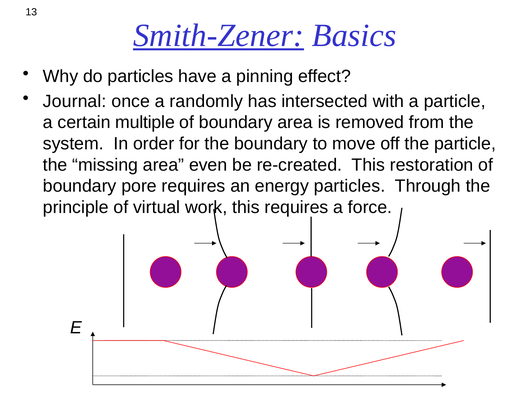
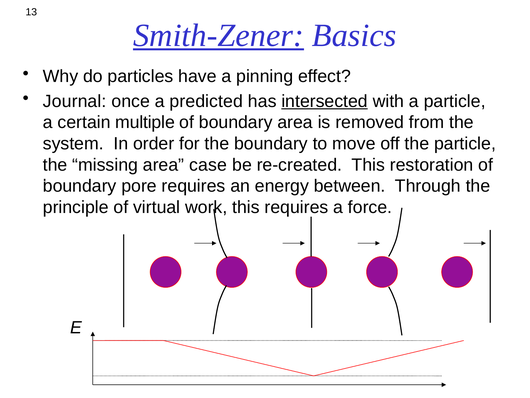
randomly: randomly -> predicted (206, 101)
intersected underline: none -> present (325, 101)
even: even -> case (208, 165)
energy particles: particles -> between (350, 186)
